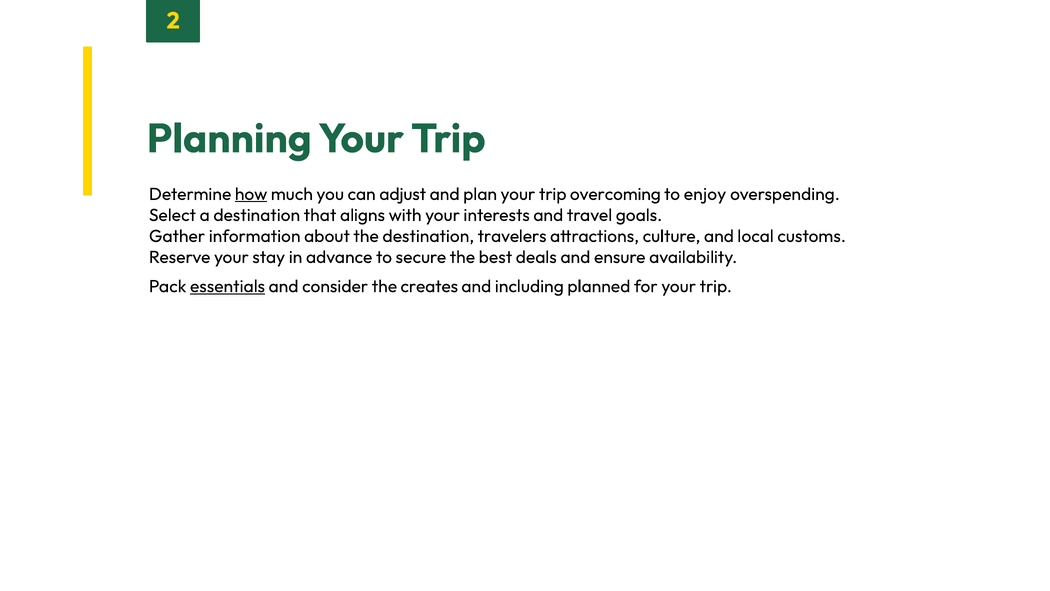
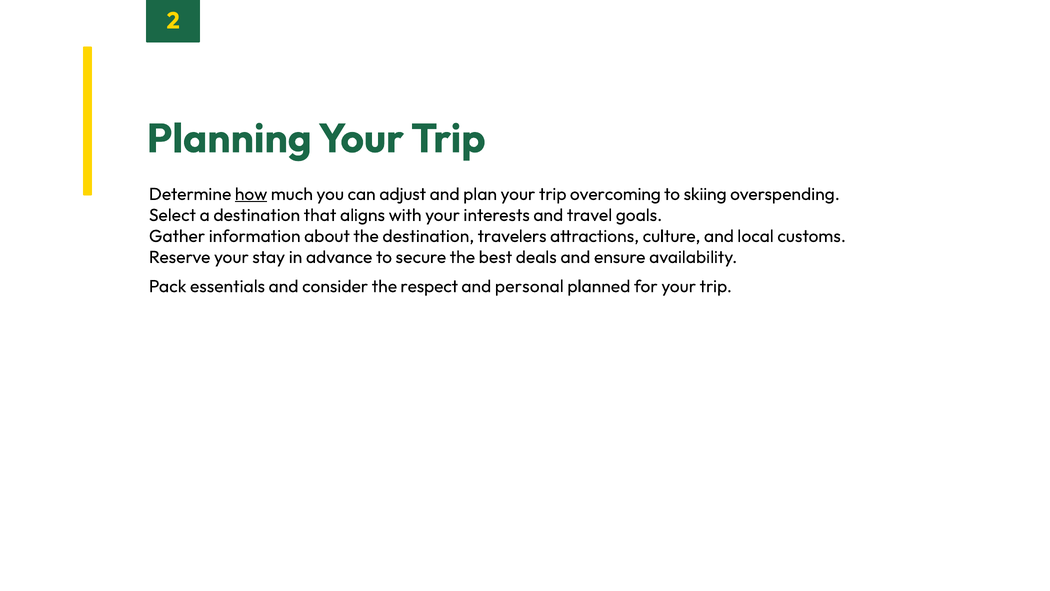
enjoy: enjoy -> skiing (705, 194)
essentials underline: present -> none (227, 286)
creates: creates -> respect (429, 286)
including: including -> personal (529, 286)
